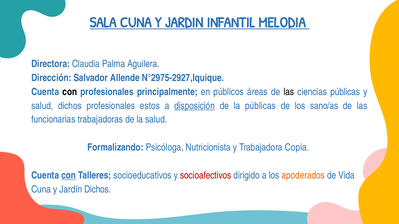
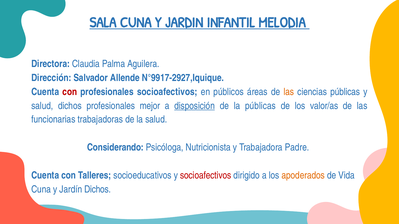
N°2975-2927,Iquique: N°2975-2927,Iquique -> N°9917-2927,Iquique (183, 78)
con colour: black -> red (70, 92)
profesionales principalmente: principalmente -> socioafectivos (167, 92)
las colour: black -> orange (289, 92)
estos: estos -> mejor (150, 106)
sano/as: sano/as -> valor/as (324, 106)
Formalizando: Formalizando -> Considerando (115, 148)
Copia: Copia -> Padre (297, 148)
con underline: present -> none (69, 176)
